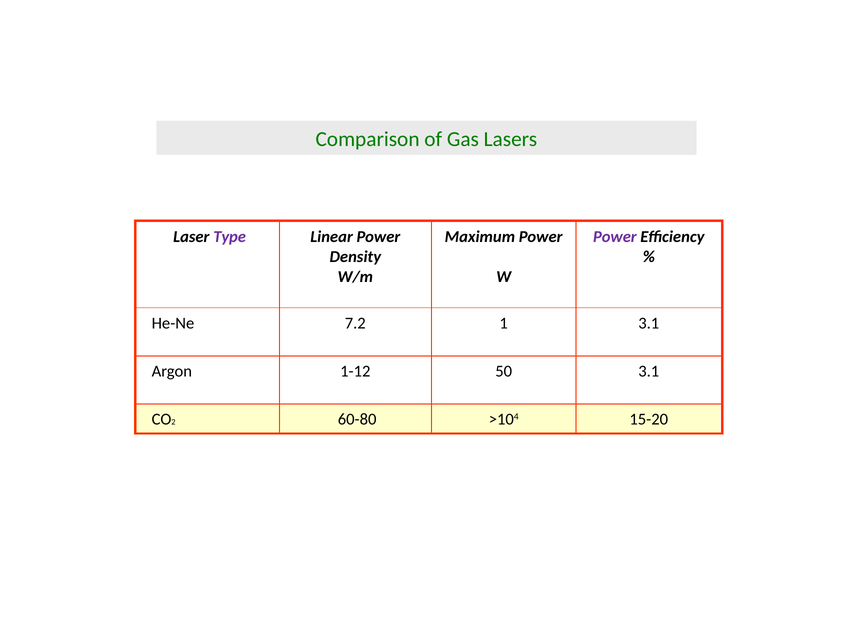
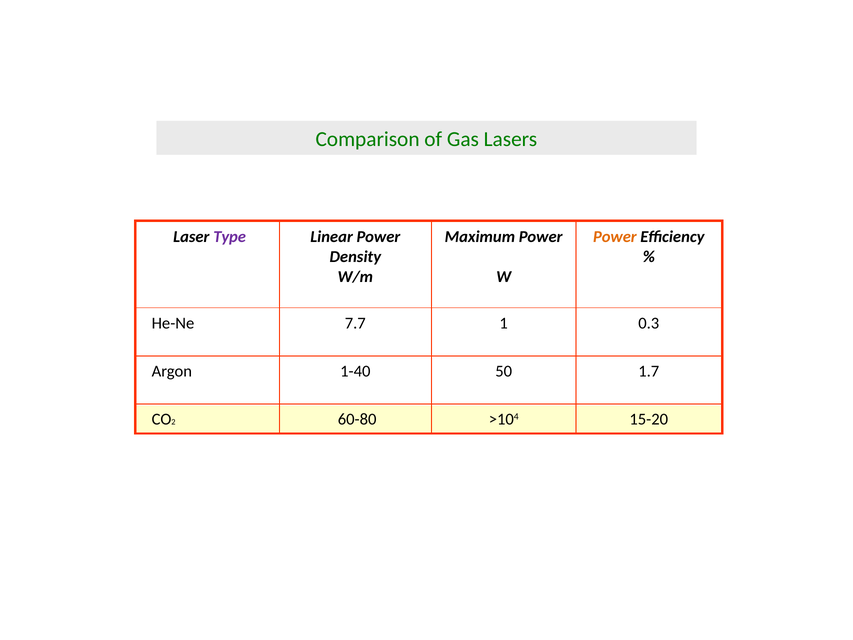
Power colour: purple -> orange (615, 237)
7.2: 7.2 -> 7.7 (355, 323)
1 3.1: 3.1 -> 0.3 (649, 323)
1-12: 1-12 -> 1-40 (355, 371)
50 3.1: 3.1 -> 1.7 (649, 371)
